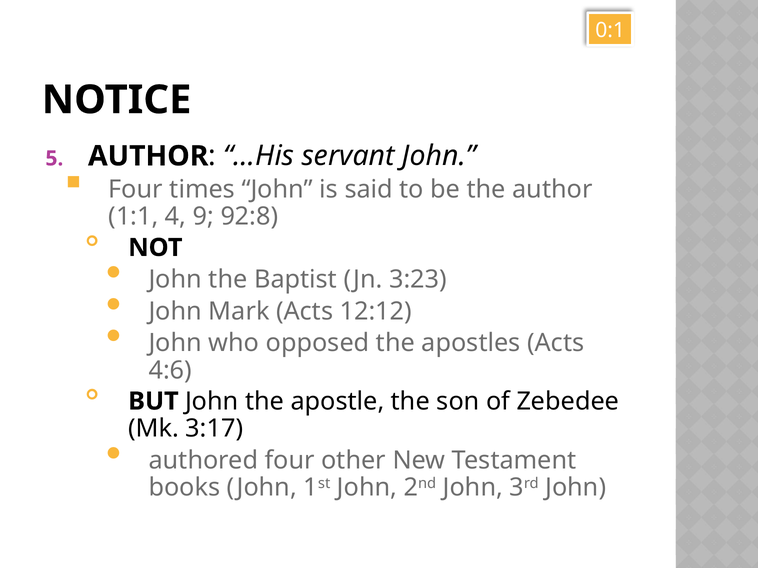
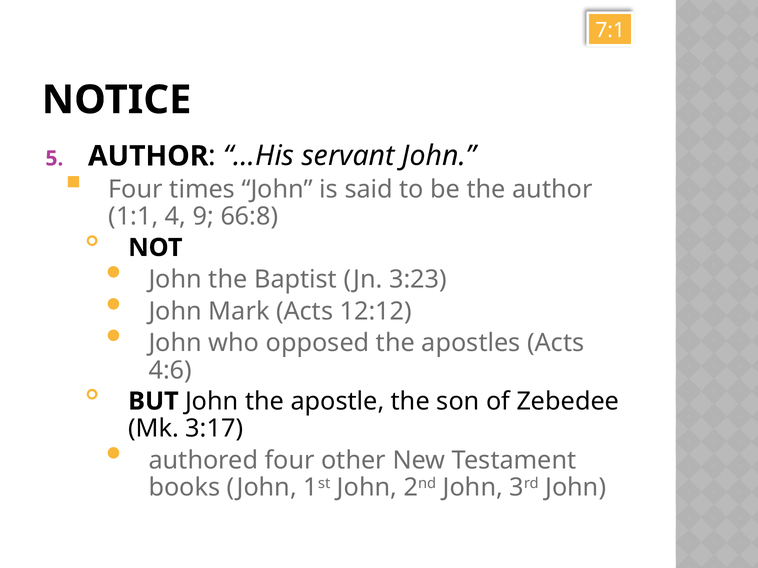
0:1: 0:1 -> 7:1 (610, 30)
92:8: 92:8 -> 66:8 (249, 217)
